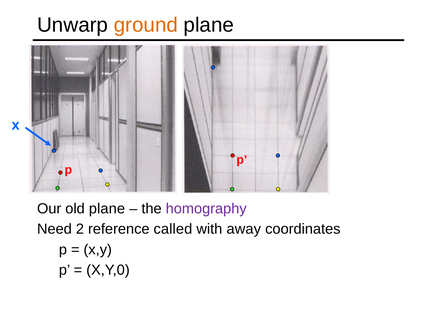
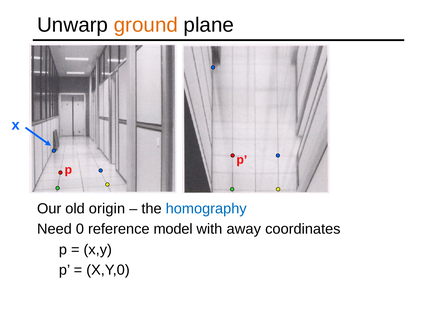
old plane: plane -> origin (107, 209)
homography colour: purple -> blue (206, 209)
2: 2 -> 0 (80, 229)
called: called -> model (173, 229)
